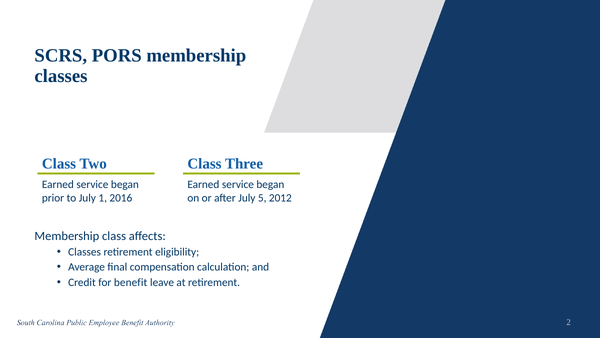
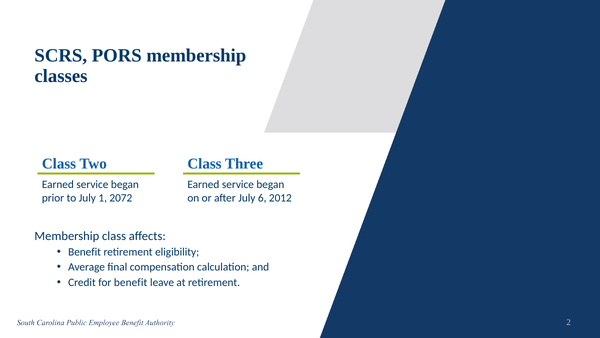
2016: 2016 -> 2072 (121, 198)
5: 5 -> 6 (262, 198)
Classes: Classes -> Benefit (85, 252)
